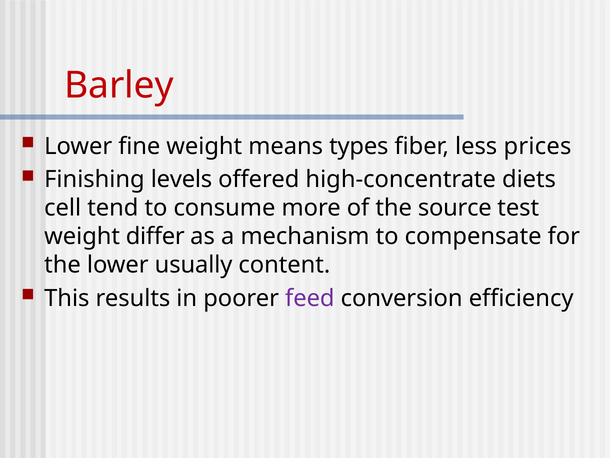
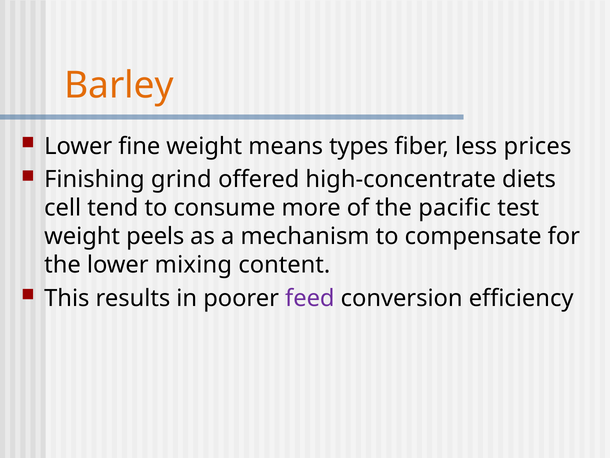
Barley colour: red -> orange (119, 86)
levels: levels -> grind (181, 179)
source: source -> pacific (455, 208)
differ: differ -> peels (155, 236)
usually: usually -> mixing (193, 265)
